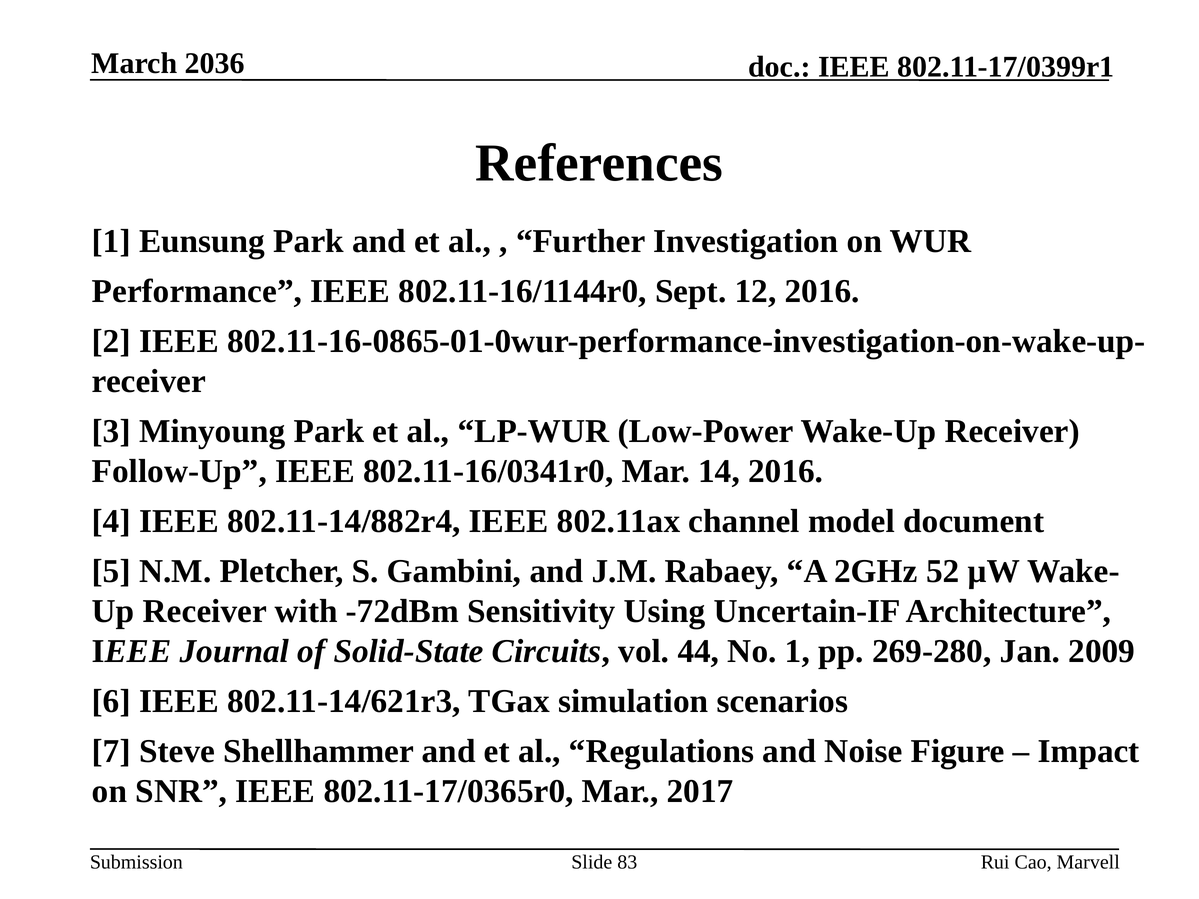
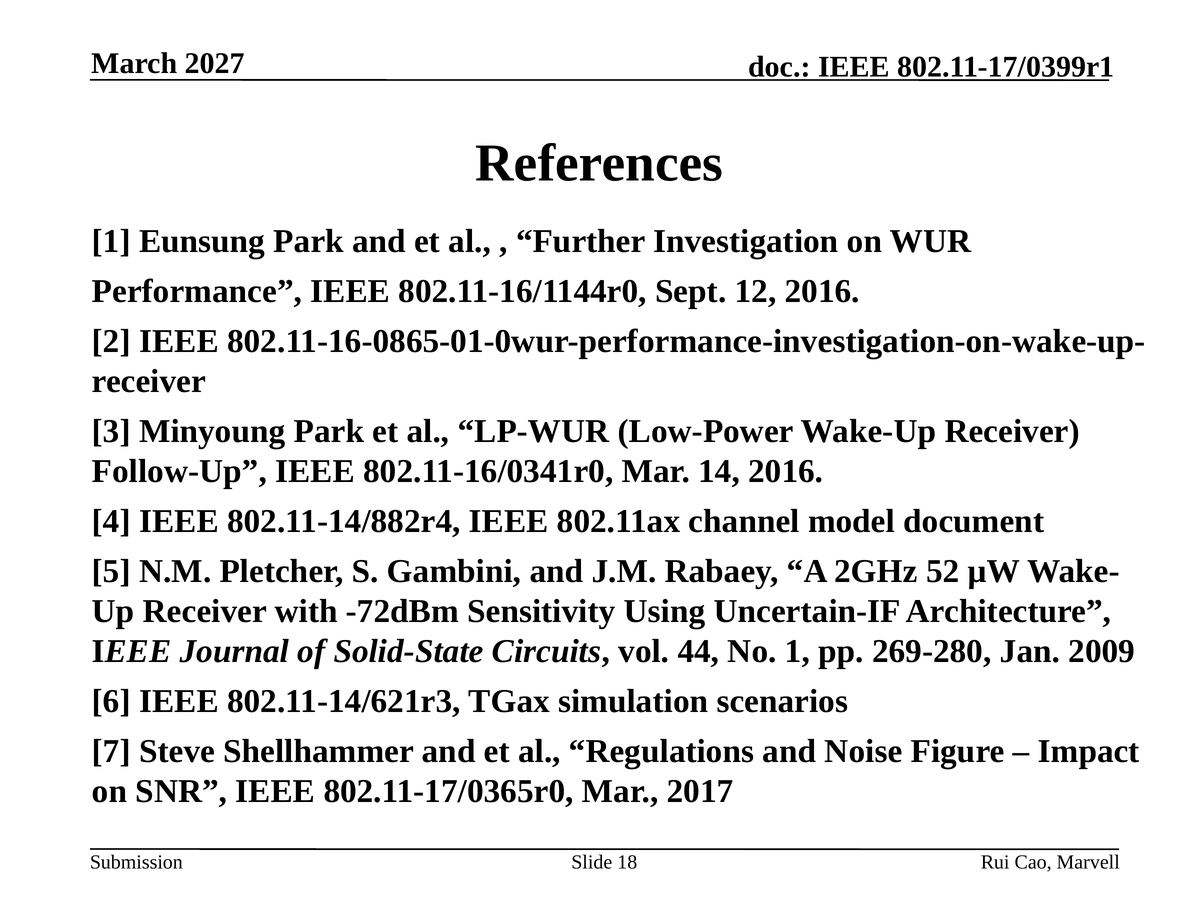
2036: 2036 -> 2027 (215, 64)
83: 83 -> 18 (627, 862)
